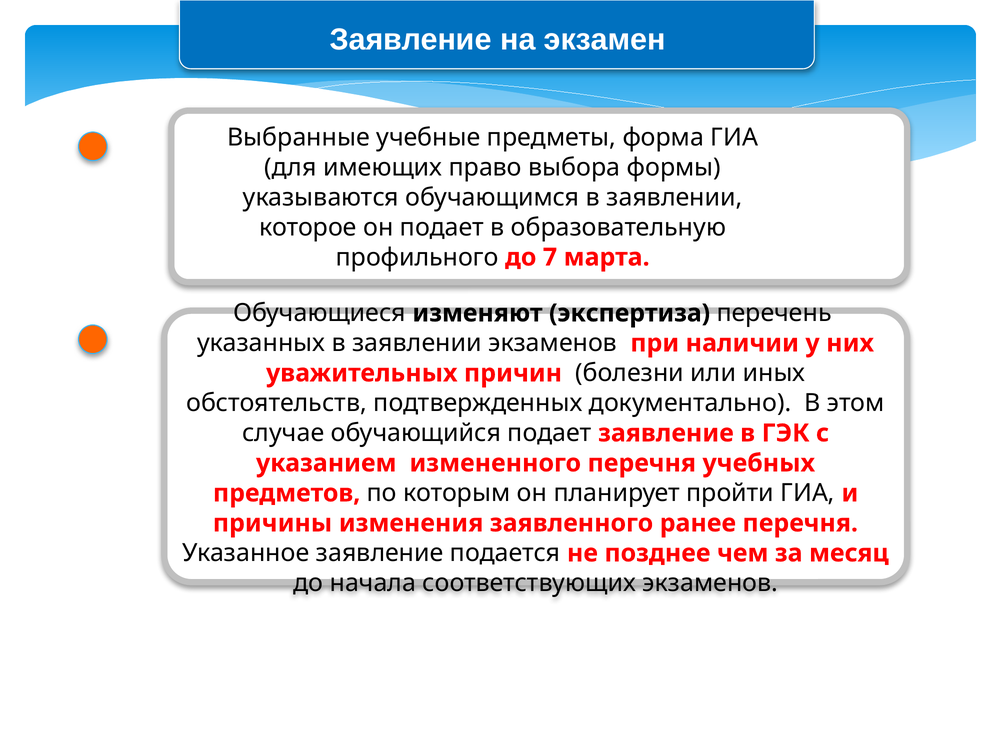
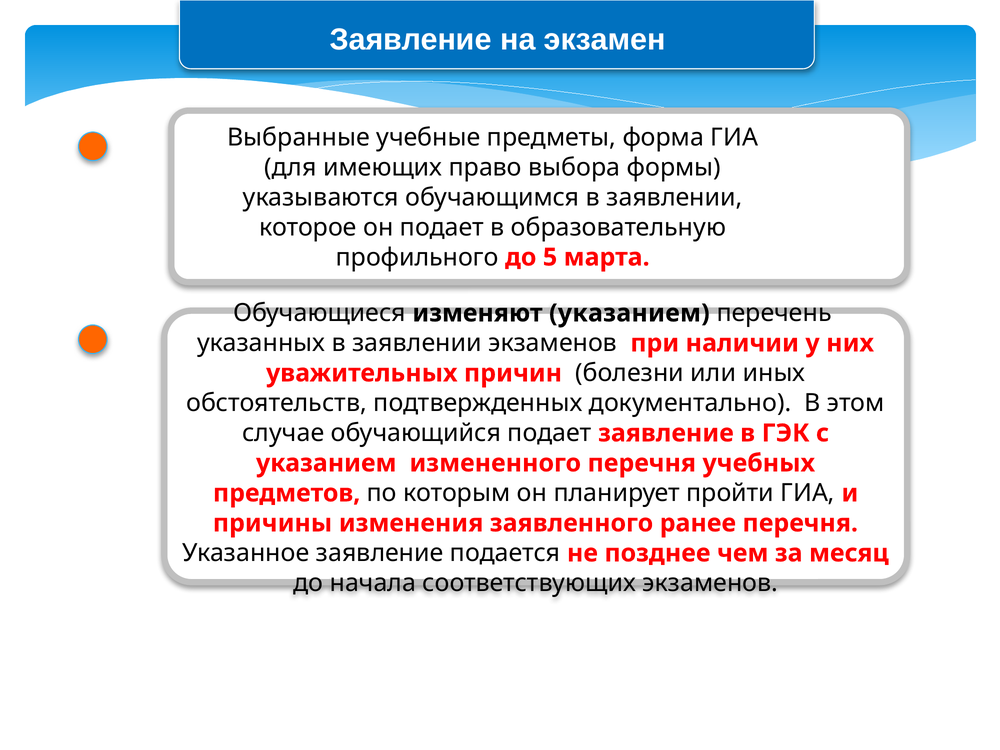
7: 7 -> 5 (550, 257)
изменяют экспертиза: экспертиза -> указанием (629, 313)
